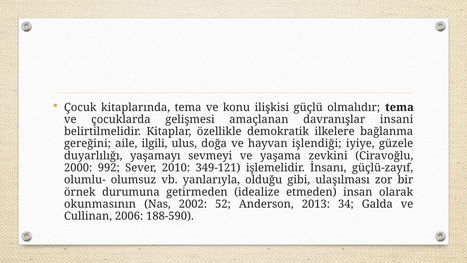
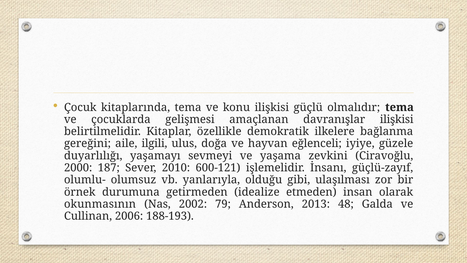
davranışlar insani: insani -> ilişkisi (397, 119)
işlendiği: işlendiği -> eğlenceli (317, 143)
992: 992 -> 187 (109, 168)
349-121: 349-121 -> 600-121 (218, 168)
52: 52 -> 79 (223, 204)
34: 34 -> 48 (346, 204)
188-590: 188-590 -> 188-193 (170, 216)
